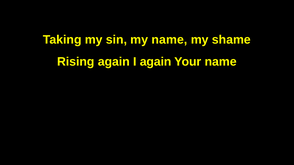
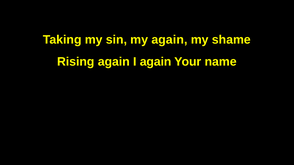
my name: name -> again (169, 40)
